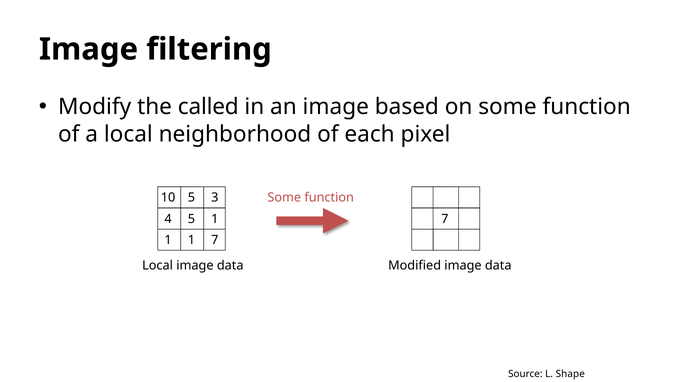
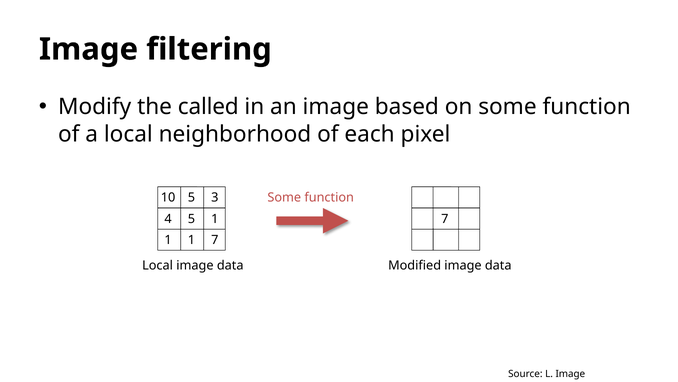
L Shape: Shape -> Image (570, 374)
